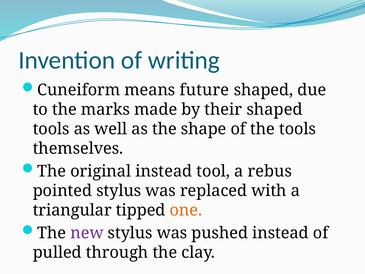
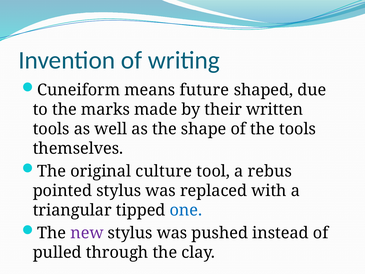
their shaped: shaped -> written (275, 109)
original instead: instead -> culture (164, 171)
one colour: orange -> blue (186, 210)
